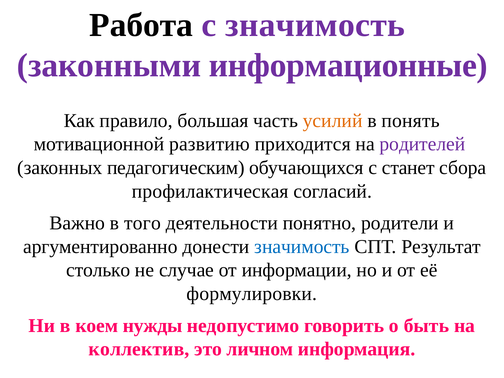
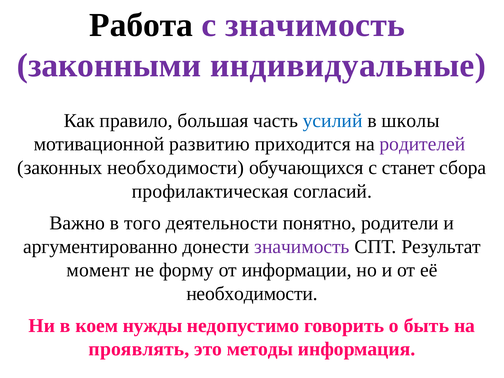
информационные: информационные -> индивидуальные (348, 65)
усилий colour: orange -> blue (333, 121)
понять: понять -> школы (411, 121)
законных педагогическим: педагогическим -> необходимости (176, 168)
значимость colour: blue -> purple (302, 247)
столько: столько -> момент (98, 270)
случае: случае -> форму (186, 270)
формулировки: формулировки -> необходимости (252, 294)
коллектив: коллектив -> проявлять (139, 349)
личном: личном -> методы (260, 349)
